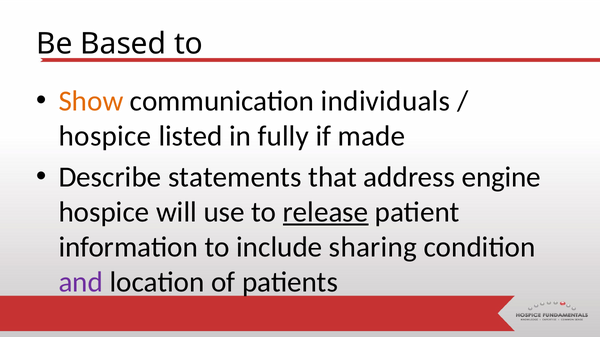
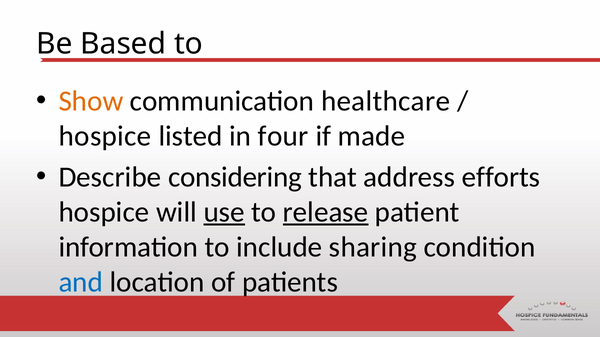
individuals: individuals -> healthcare (386, 101)
fully: fully -> four (283, 136)
statements: statements -> considering (235, 177)
engine: engine -> efforts (501, 177)
use underline: none -> present (224, 212)
and colour: purple -> blue (81, 282)
